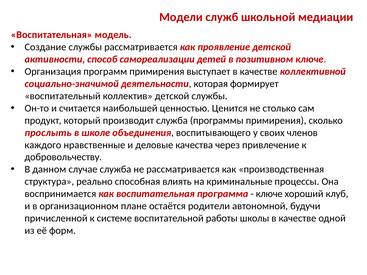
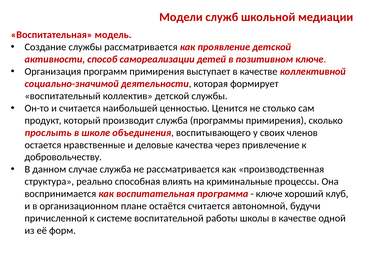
каждого: каждого -> остается (43, 145)
остаётся родители: родители -> считается (209, 206)
